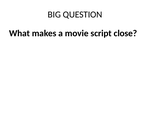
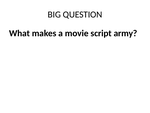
close: close -> army (125, 33)
